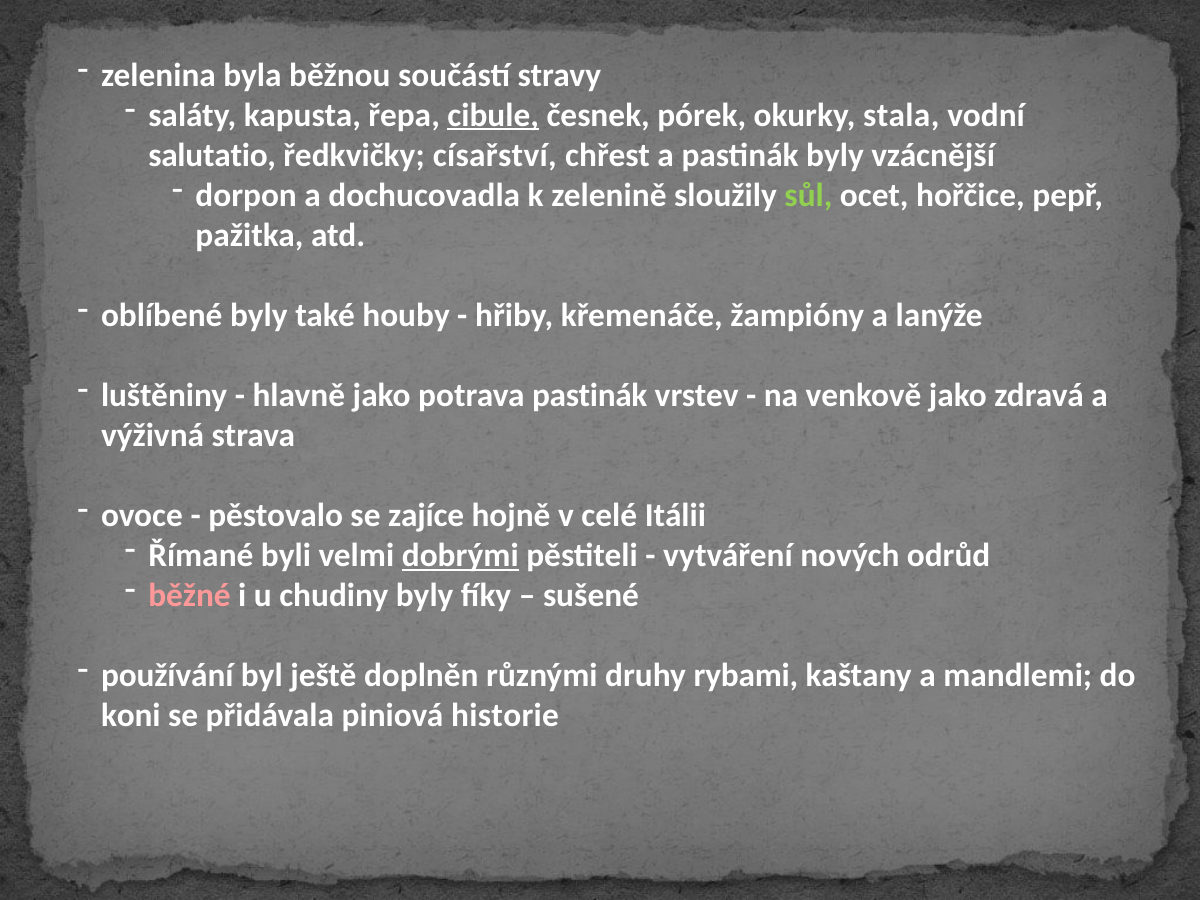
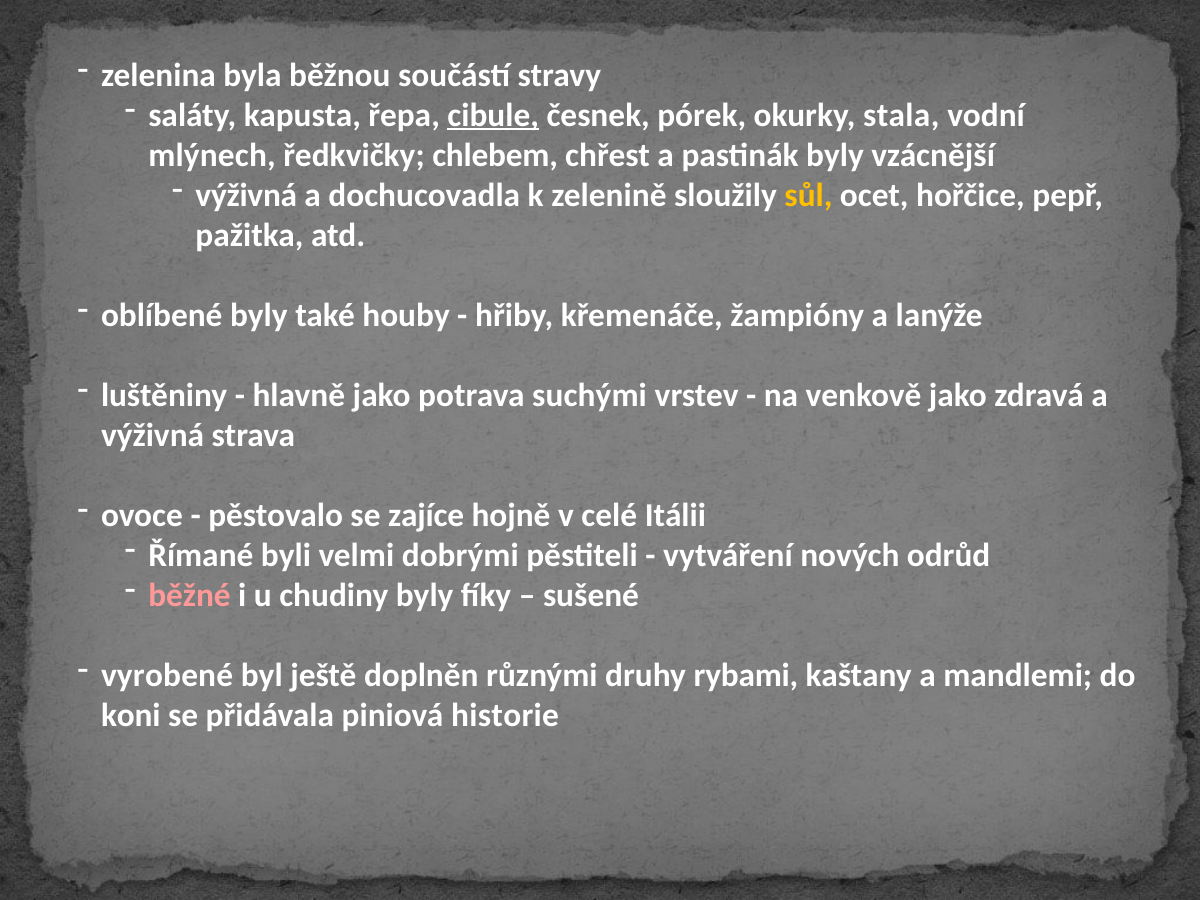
salutatio: salutatio -> mlýnech (212, 155)
císařství: císařství -> chlebem (495, 155)
dorpon: dorpon -> výživná (246, 195)
sůl colour: light green -> yellow (808, 195)
potrava pastinák: pastinák -> suchými (590, 395)
dobrými underline: present -> none (460, 555)
používání: používání -> vyrobené (167, 675)
